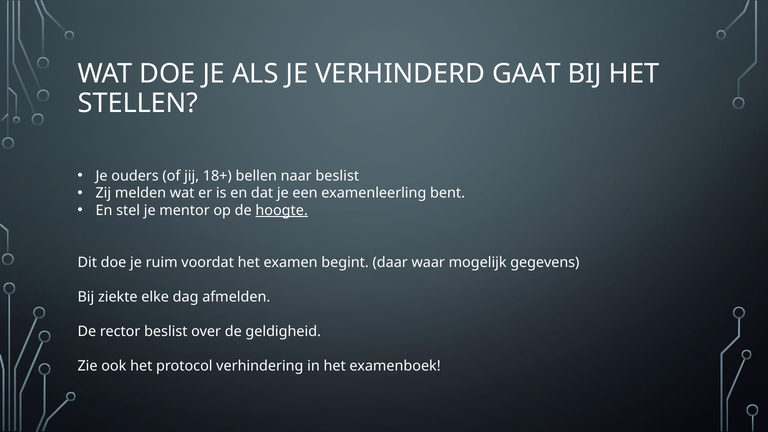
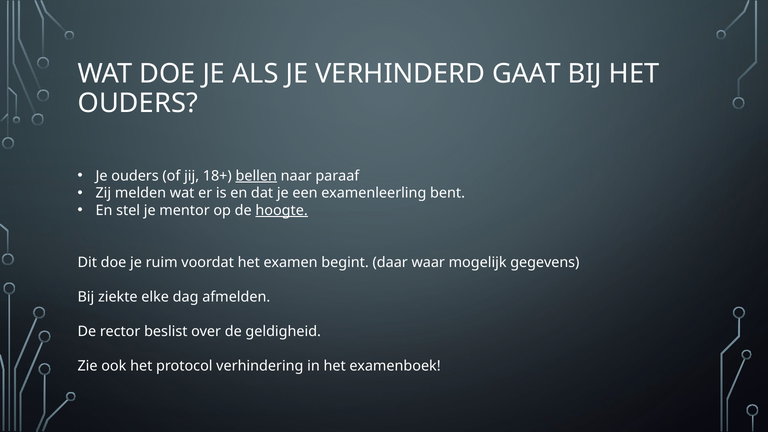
STELLEN: STELLEN -> OUDERS (138, 103)
bellen underline: none -> present (256, 176)
naar beslist: beslist -> paraaf (337, 176)
